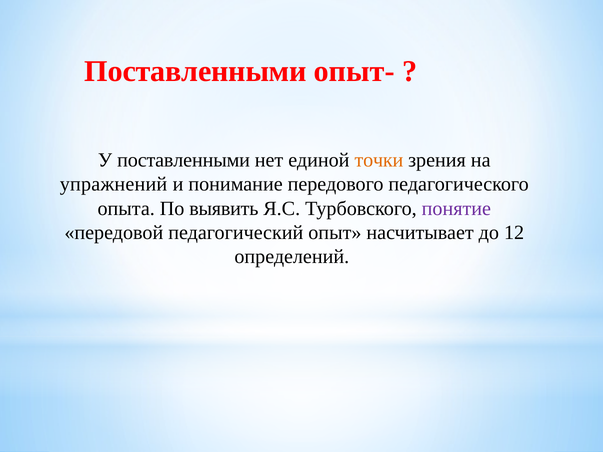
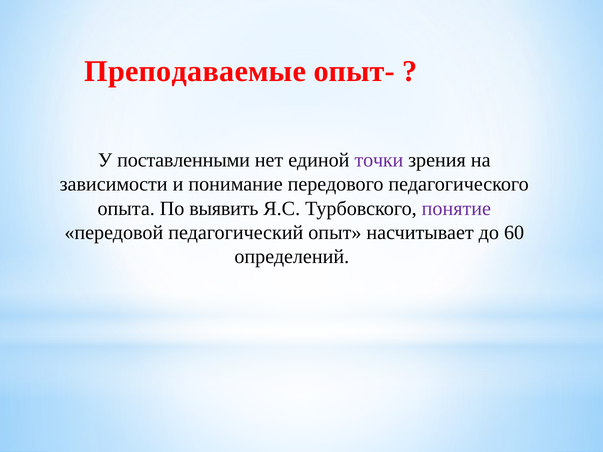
Поставленными: Поставленными -> Преподаваемые (195, 71)
точки colour: orange -> purple (379, 160)
упражнений: упражнений -> зависимости (114, 184)
12: 12 -> 60 (514, 233)
